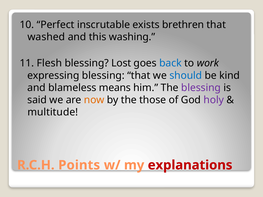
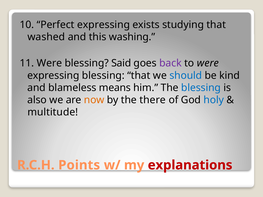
Perfect inscrutable: inscrutable -> expressing (103, 25)
brethren: brethren -> studying (183, 25)
11 Flesh: Flesh -> Were (49, 63)
Lost: Lost -> Said (121, 63)
back colour: blue -> purple (170, 63)
to work: work -> were (208, 63)
blessing colour: purple -> blue (201, 88)
said: said -> also (37, 100)
those: those -> there (153, 100)
holy colour: purple -> blue (214, 100)
